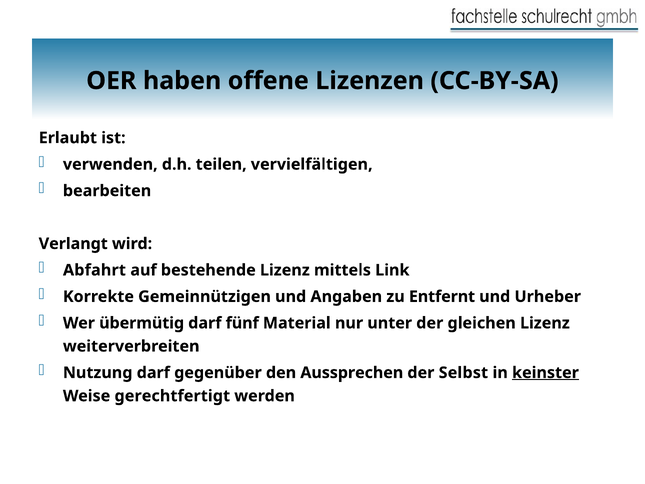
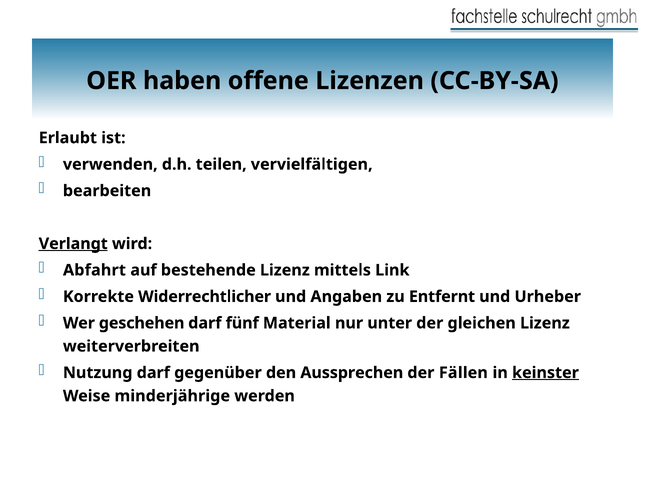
Verlangt underline: none -> present (73, 244)
Gemeinnützigen: Gemeinnützigen -> Widerrechtlicher (205, 296)
übermütig: übermütig -> geschehen (142, 323)
Selbst: Selbst -> Fällen (463, 373)
gerechtfertigt: gerechtfertigt -> minderjährige (172, 396)
